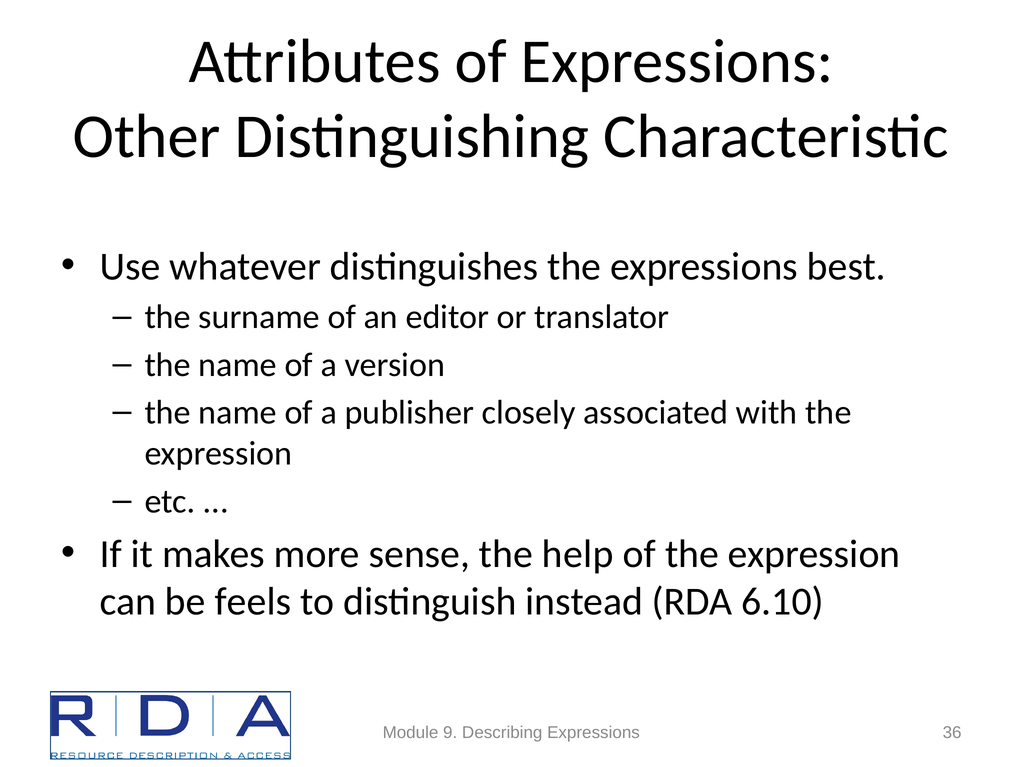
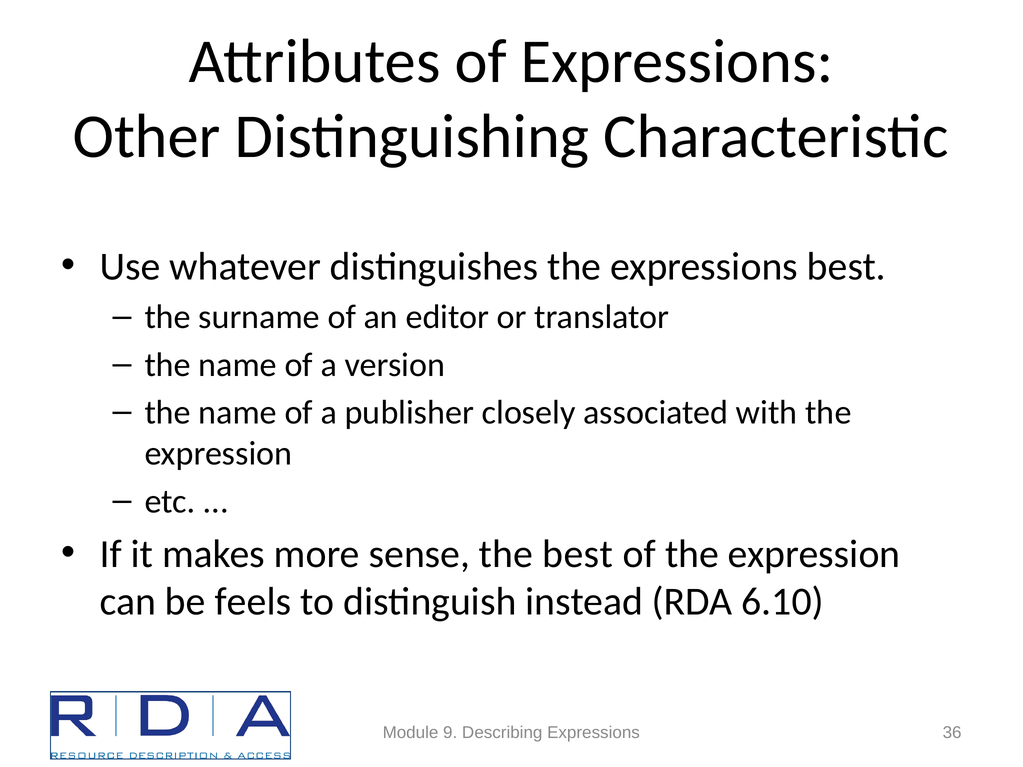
the help: help -> best (578, 554)
